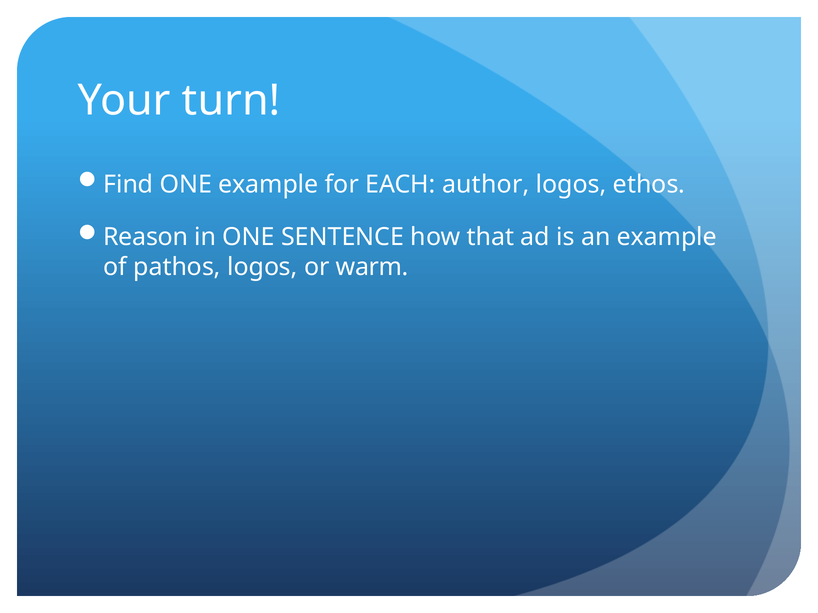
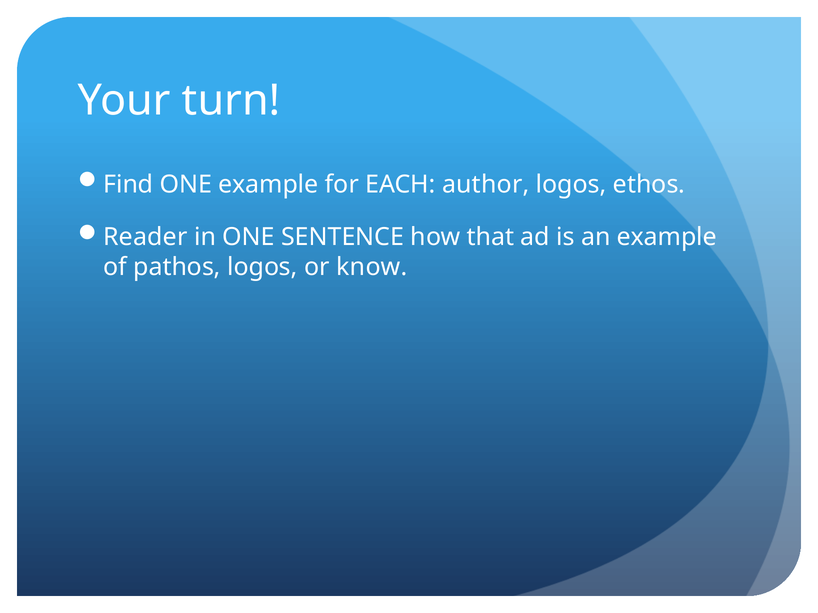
Reason: Reason -> Reader (145, 237)
warm: warm -> know (372, 267)
